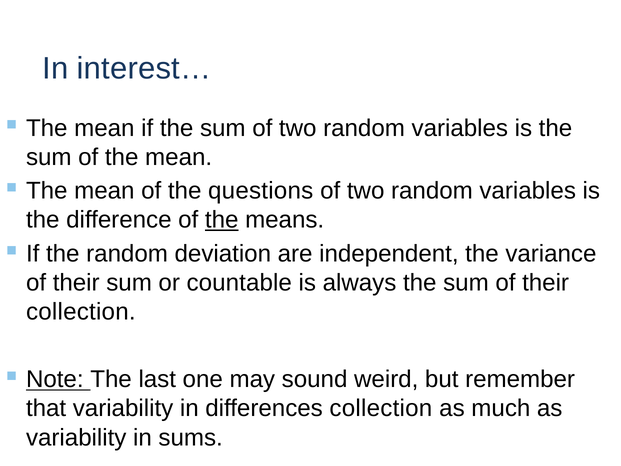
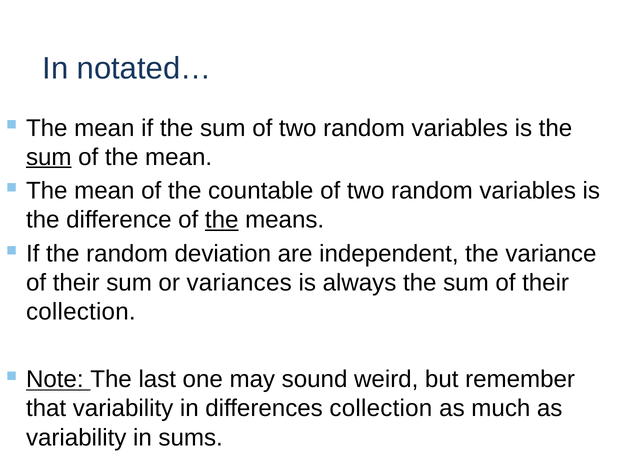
interest…: interest… -> notated… (144, 68)
sum underline: none -> present (49, 157)
questions: questions -> countable (261, 191)
countable: countable -> variances (239, 283)
